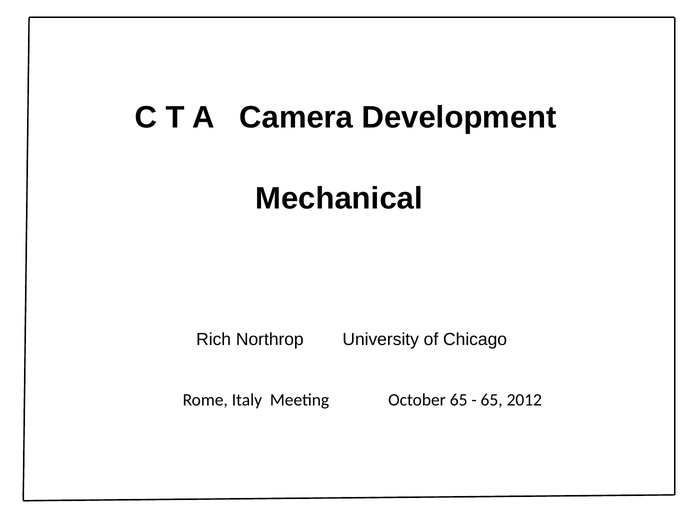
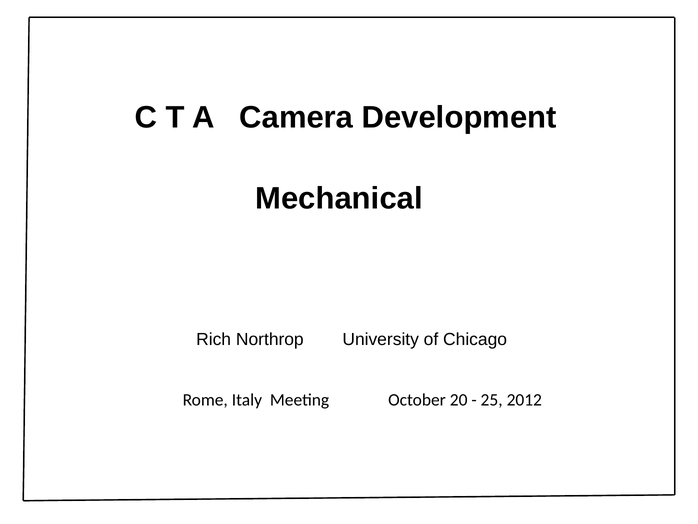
October 65: 65 -> 20 (459, 399)
65: 65 -> 25 (492, 399)
